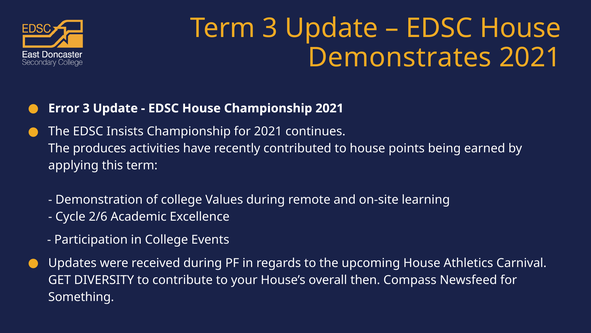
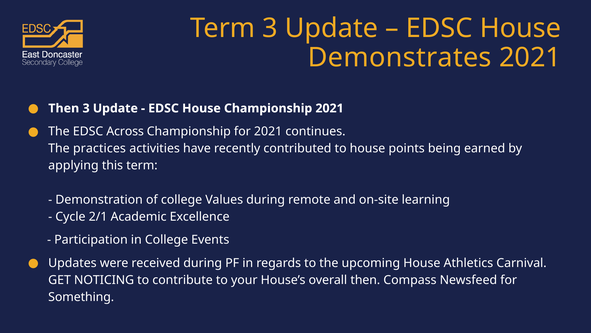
Error: Error -> Then (64, 108)
Insists: Insists -> Across (125, 131)
produces: produces -> practices (99, 148)
2/6: 2/6 -> 2/1 (98, 216)
DIVERSITY: DIVERSITY -> NOTICING (104, 280)
